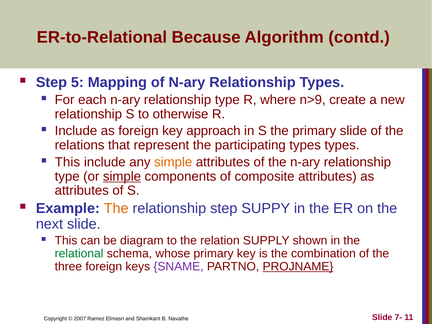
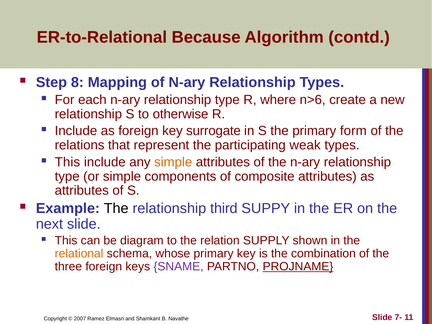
5: 5 -> 8 (77, 82)
n>9: n>9 -> n>6 (313, 100)
approach: approach -> surrogate (213, 131)
primary slide: slide -> form (353, 131)
participating types: types -> weak (305, 145)
simple underline: present -> none (122, 176)
The colour: orange -> black (116, 208)
relationship step: step -> third (224, 208)
relational colour: green -> orange (79, 254)
